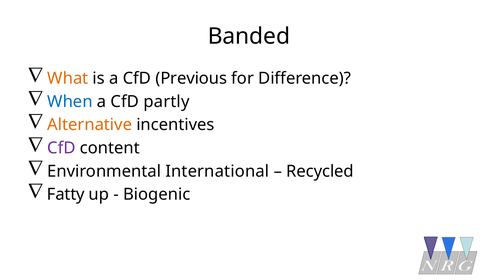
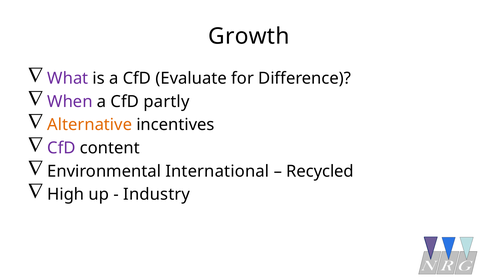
Banded: Banded -> Growth (249, 36)
What colour: orange -> purple (68, 78)
Previous: Previous -> Evaluate (191, 78)
When colour: blue -> purple (70, 102)
Fatty: Fatty -> High (66, 195)
Biogenic: Biogenic -> Industry (157, 195)
